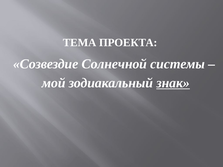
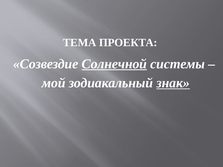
Солнечной underline: none -> present (114, 64)
